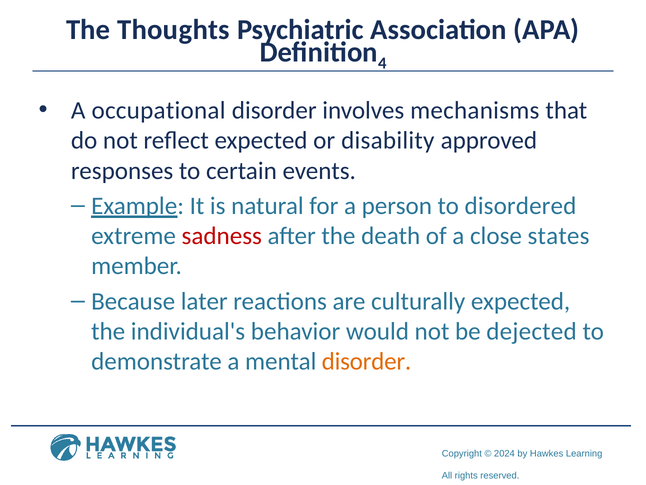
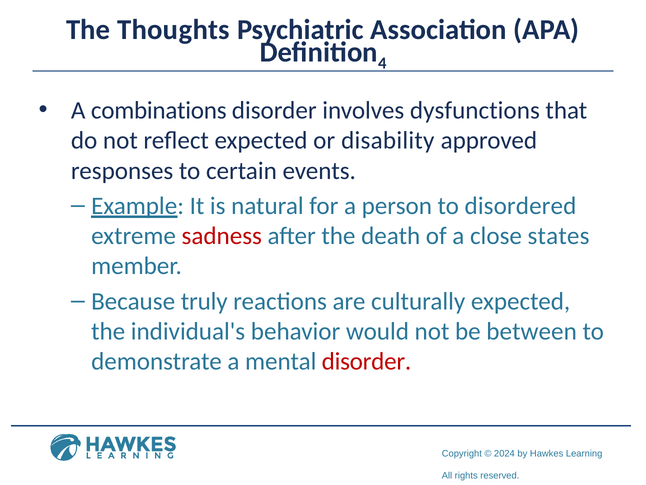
occupational: occupational -> combinations (159, 110)
mechanisms: mechanisms -> dysfunctions (475, 110)
later: later -> truly (204, 301)
dejected: dejected -> between (532, 331)
disorder colour: orange -> red (366, 361)
